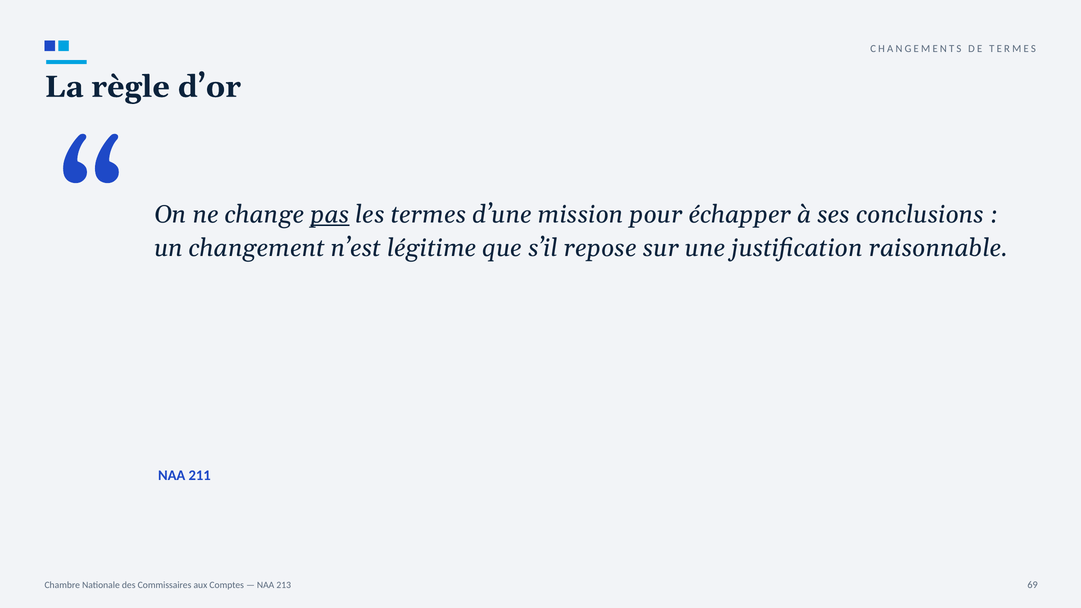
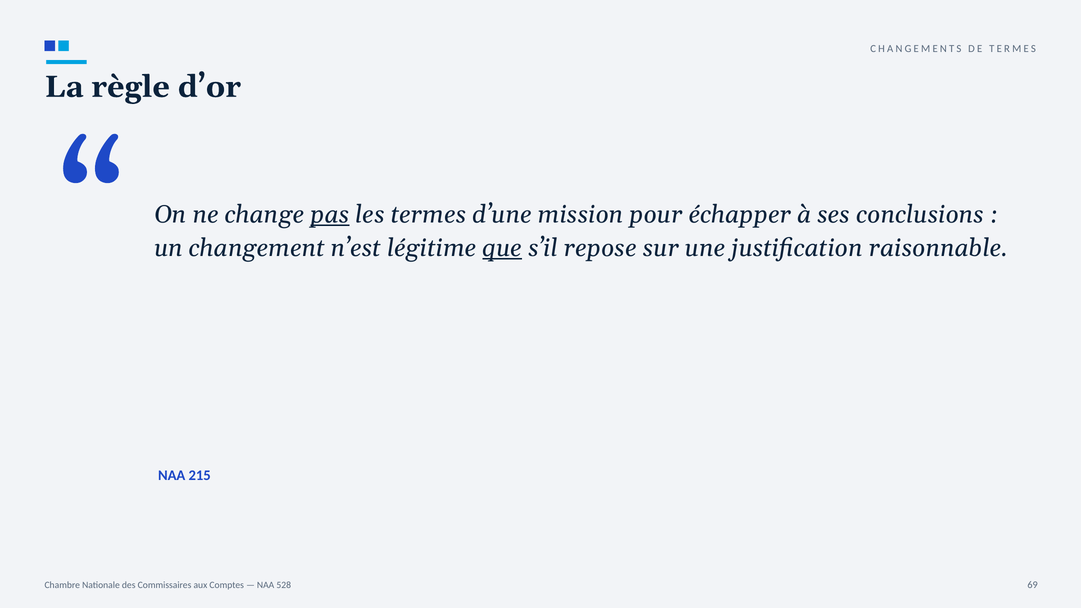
que underline: none -> present (502, 248)
211: 211 -> 215 (200, 475)
213: 213 -> 528 (284, 585)
